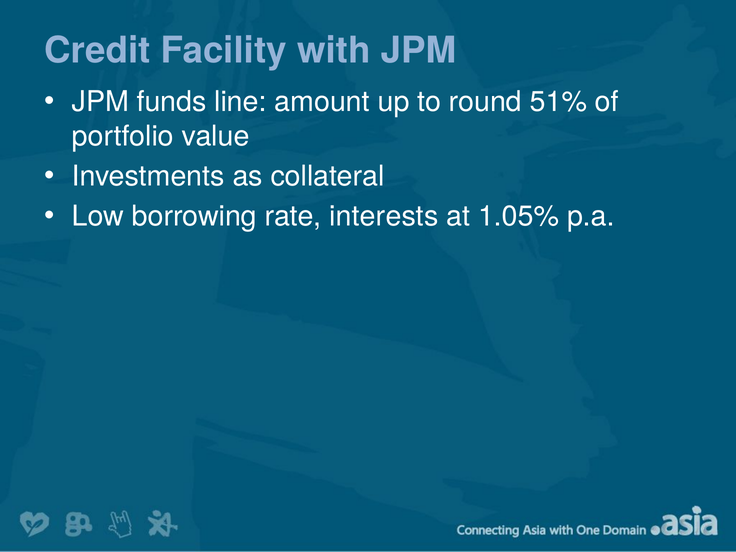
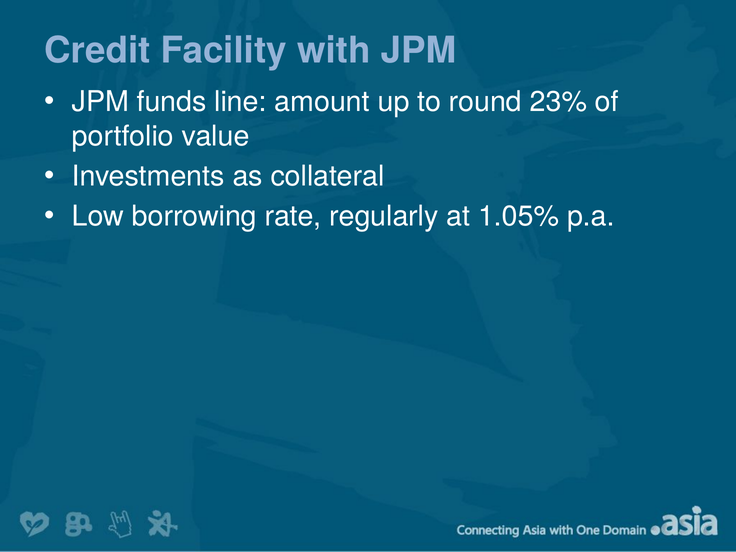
51%: 51% -> 23% (558, 102)
interests: interests -> regularly (384, 216)
